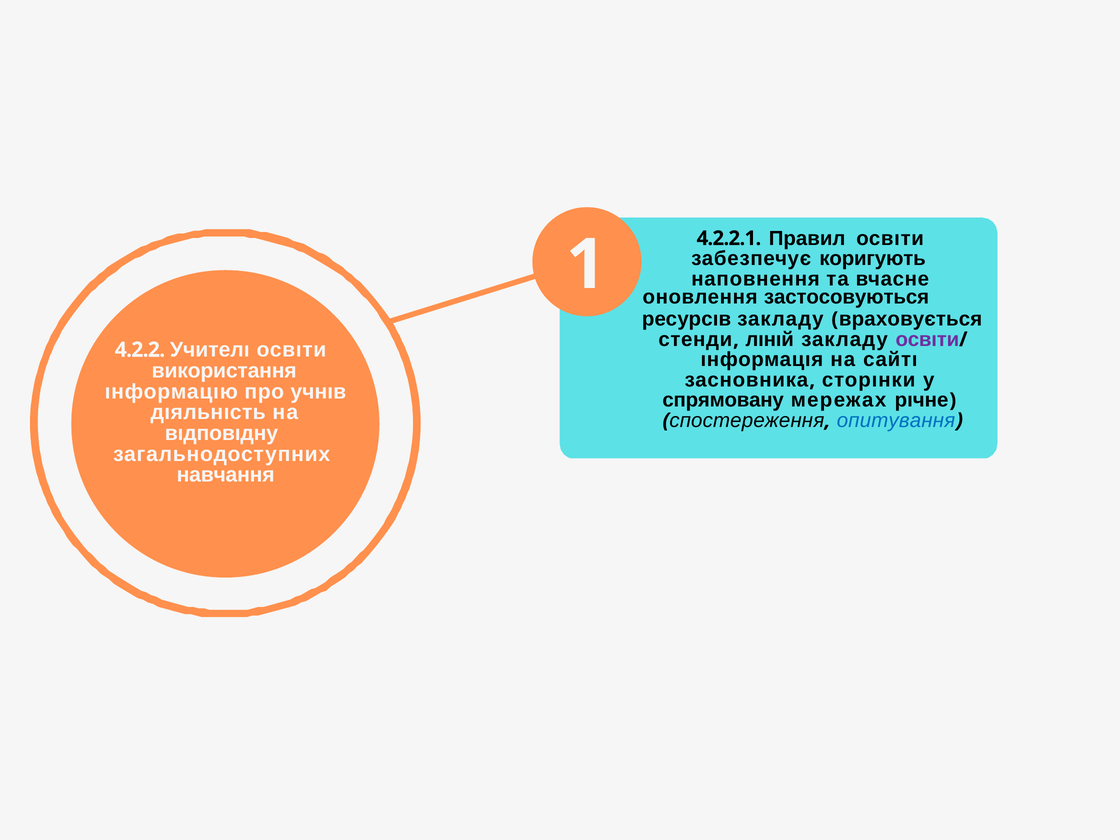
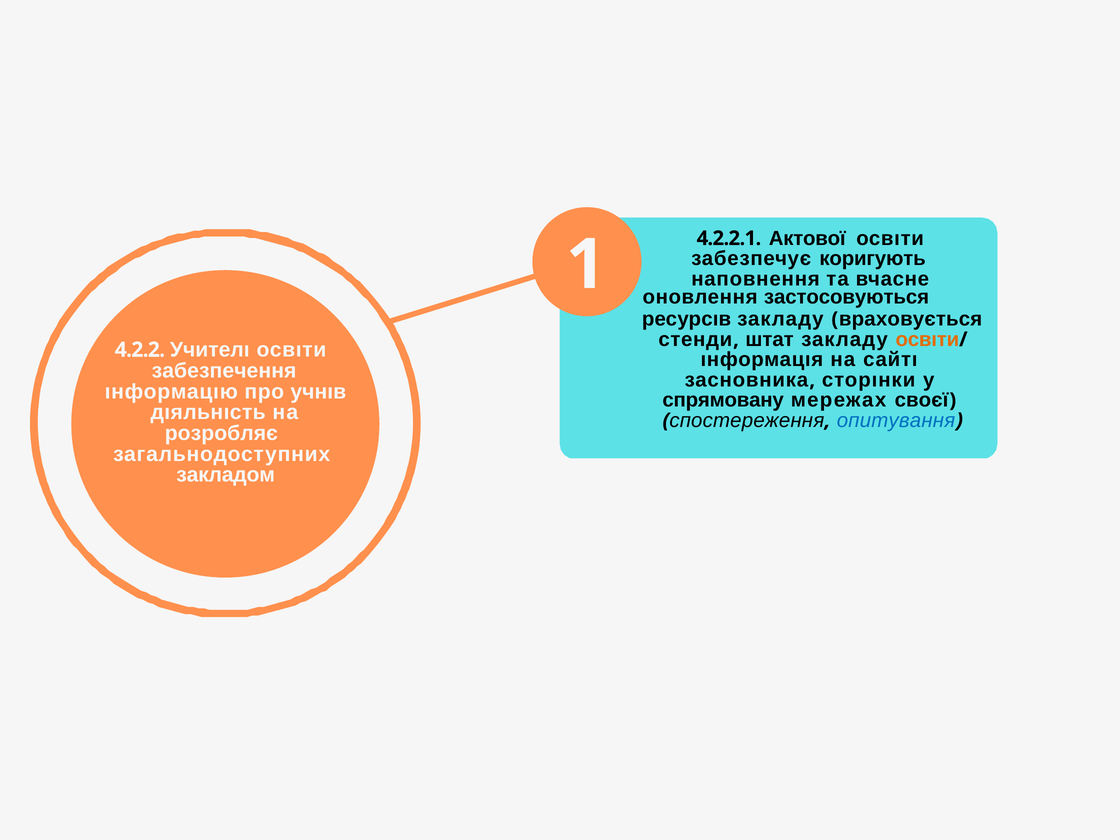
Правил: Правил -> Актової (807, 238)
лıнıй: лıнıй -> штат (770, 339)
освıти colour: purple -> orange (927, 339)
використання: використання -> забезпечення (224, 371)
рıчне: рıчне -> своєї (922, 400)
вıдповıдну: вıдповıдну -> розробляє (221, 433)
навчання: навчання -> закладом (226, 475)
